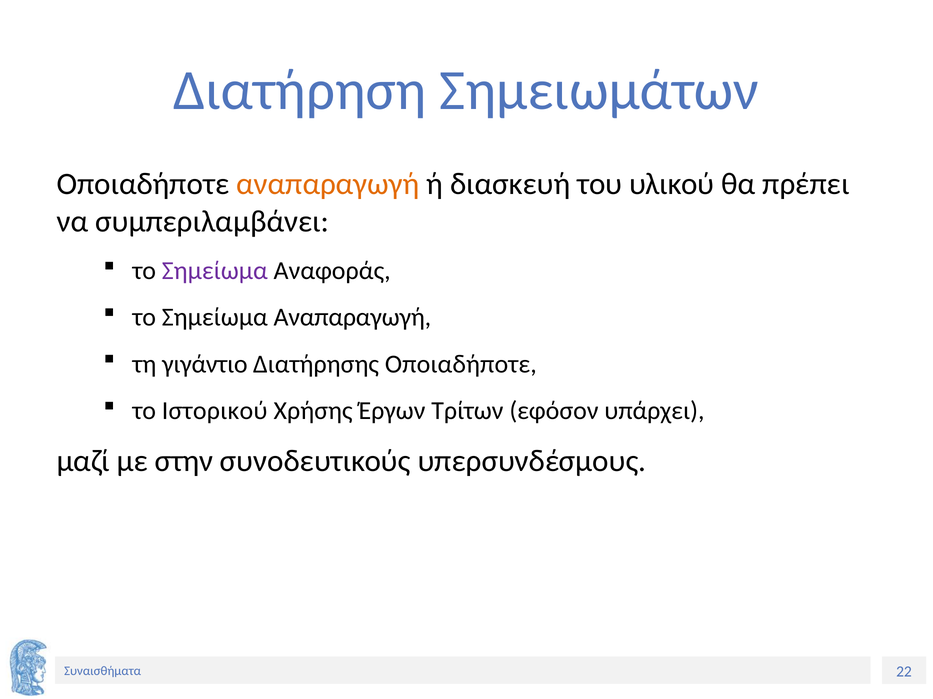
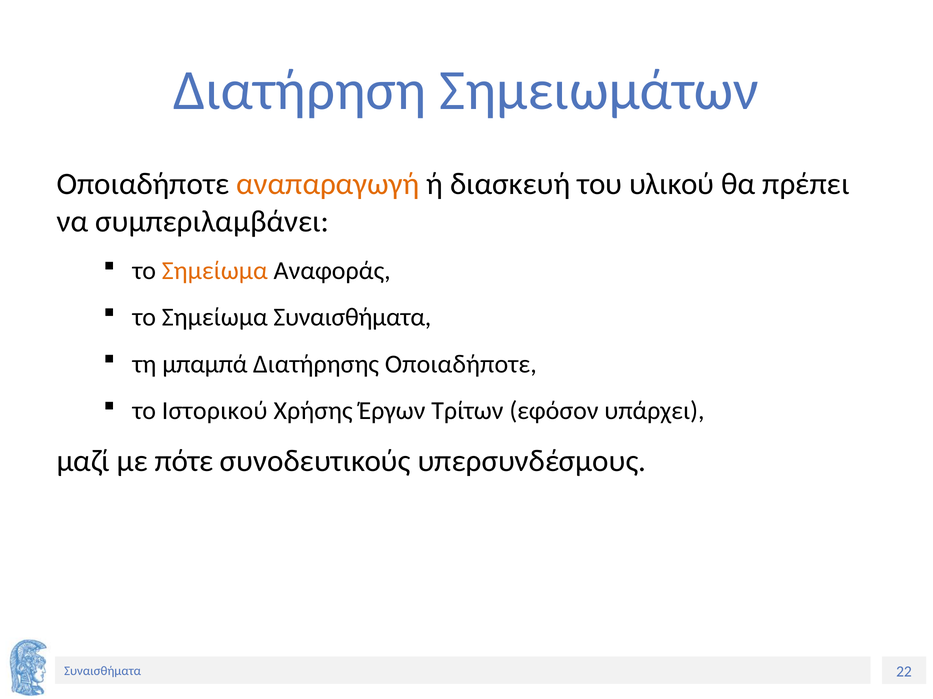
Σημείωμα colour: purple -> orange (215, 271)
Σημείωμα Αναπαραγωγή: Αναπαραγωγή -> Συναισθήματα (352, 318)
γιγάντιο: γιγάντιο -> μπαμπά (205, 364)
στην: στην -> πότε (184, 461)
